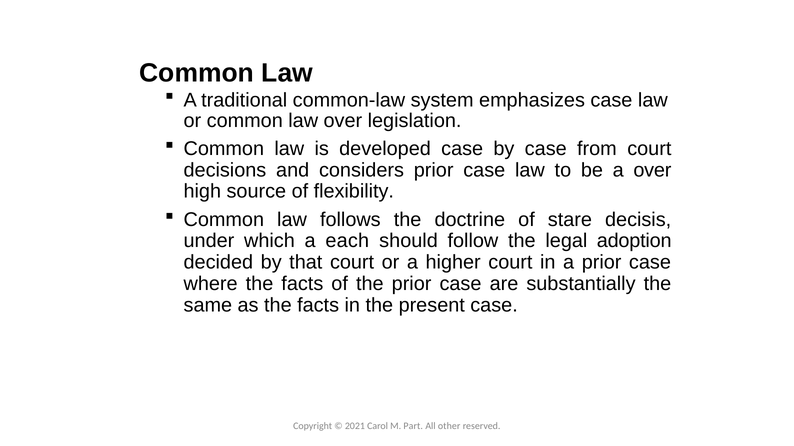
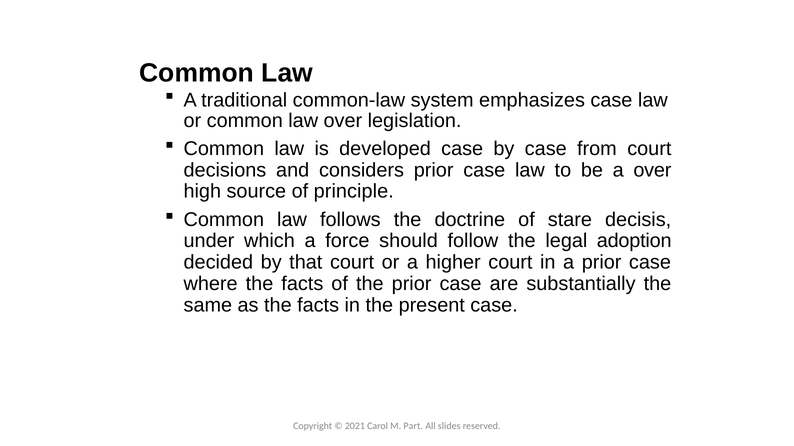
flexibility: flexibility -> principle (354, 192)
each: each -> force (347, 241)
other: other -> slides (449, 426)
